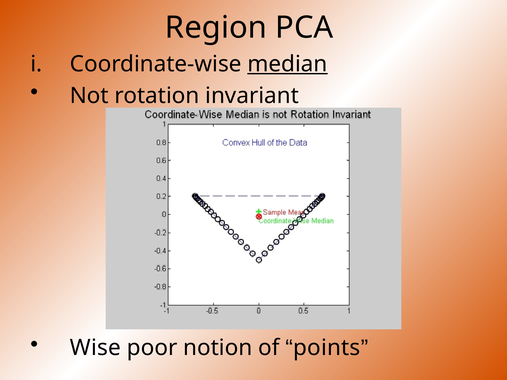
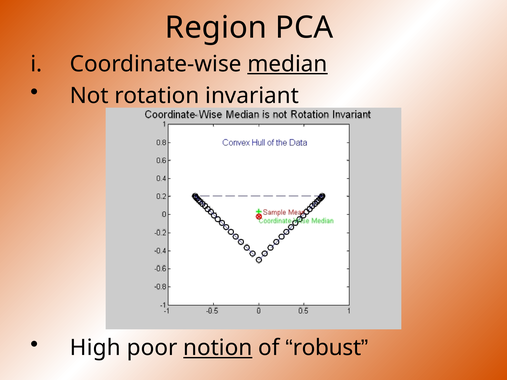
Wise: Wise -> High (95, 348)
notion underline: none -> present (218, 348)
points: points -> robust (327, 348)
